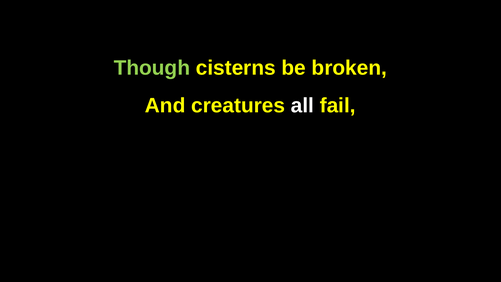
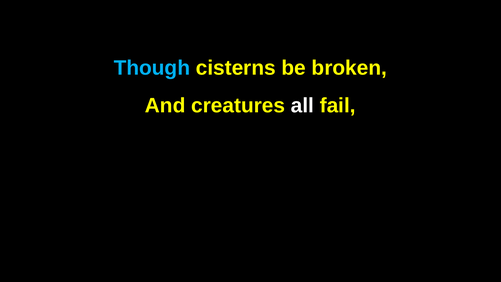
Though colour: light green -> light blue (152, 68)
